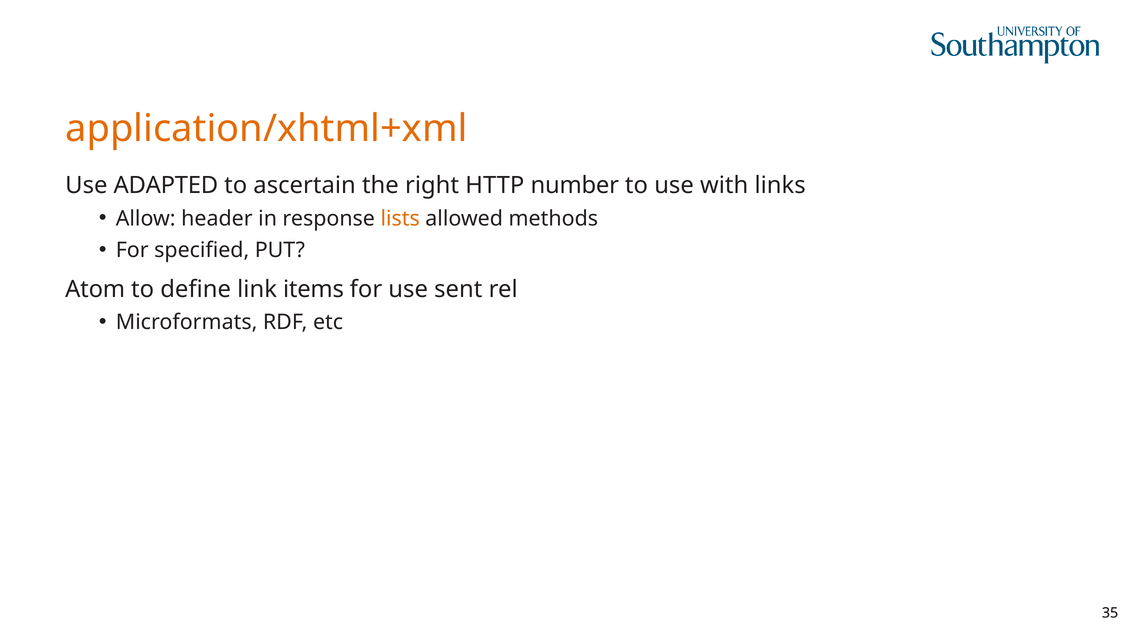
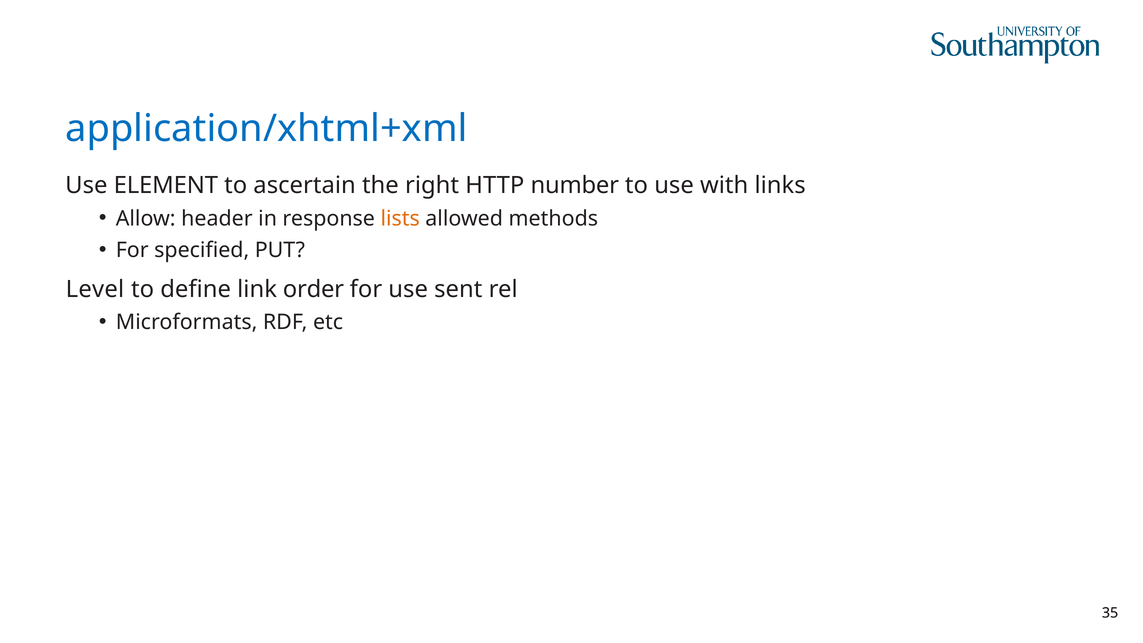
application/xhtml+xml colour: orange -> blue (266, 128)
ADAPTED: ADAPTED -> ELEMENT (166, 186)
Atom: Atom -> Level (95, 289)
items: items -> order (313, 289)
